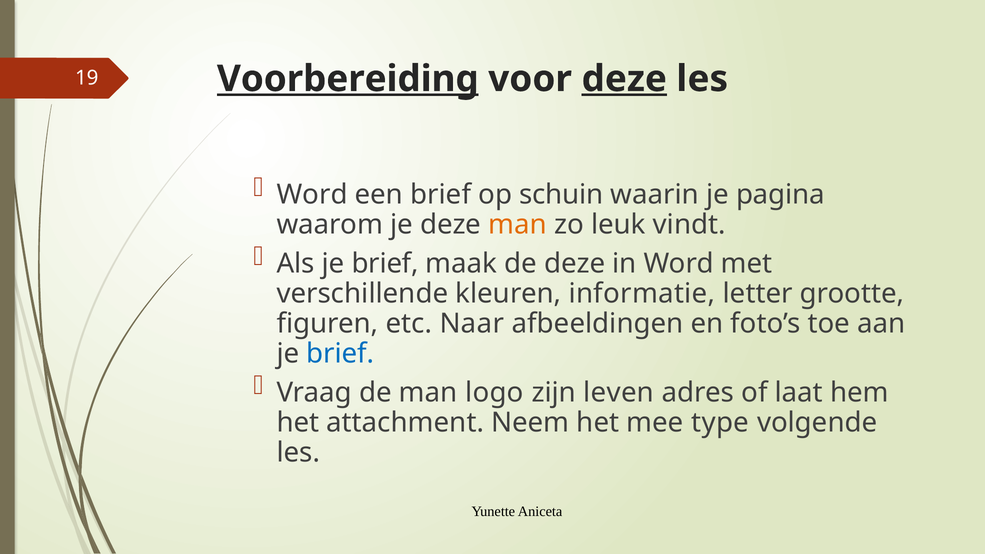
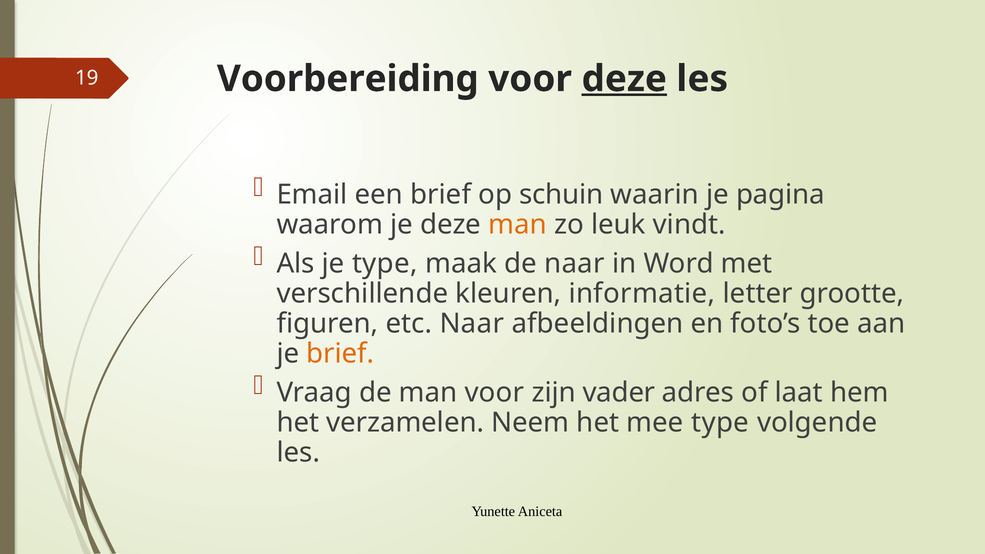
Voorbereiding underline: present -> none (348, 79)
Word: Word -> Email (312, 195)
Als je brief: brief -> type (385, 264)
de deze: deze -> naar (575, 264)
brief colour: blue -> orange (340, 354)
man logo: logo -> voor (494, 393)
leven: leven -> vader (619, 393)
attachment: attachment -> verzamelen (405, 423)
